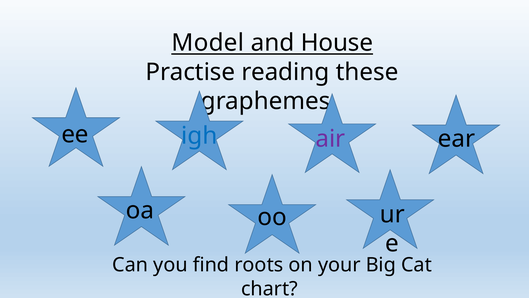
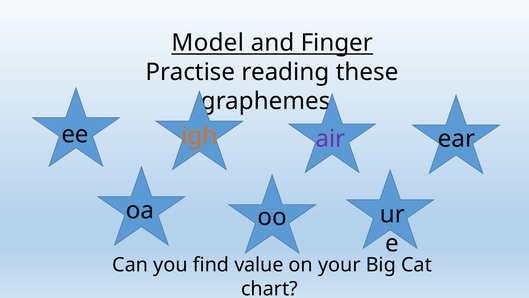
House: House -> Finger (337, 43)
igh colour: blue -> orange (199, 136)
roots: roots -> value (259, 265)
